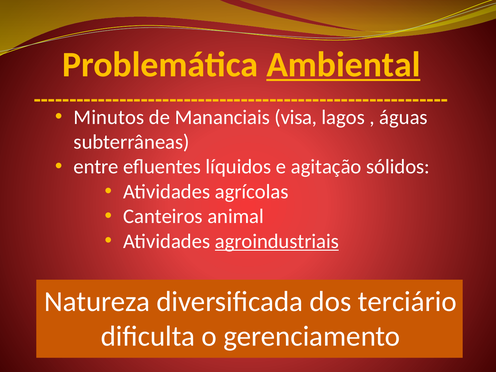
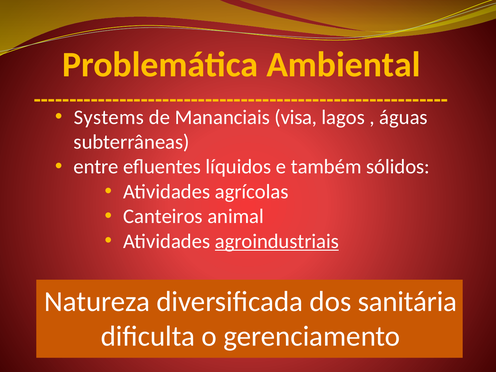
Ambiental underline: present -> none (343, 65)
Minutos: Minutos -> Systems (109, 117)
agitação: agitação -> também (326, 167)
terciário: terciário -> sanitária (407, 302)
